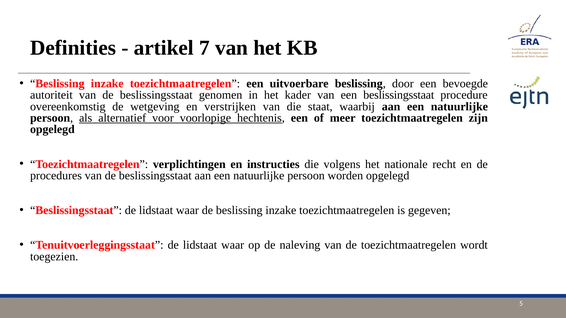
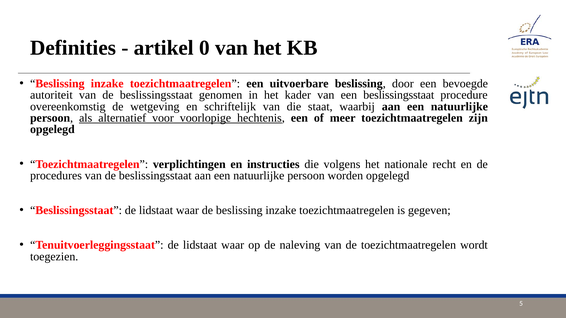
7: 7 -> 0 (204, 48)
verstrijken: verstrijken -> schriftelijk (230, 107)
